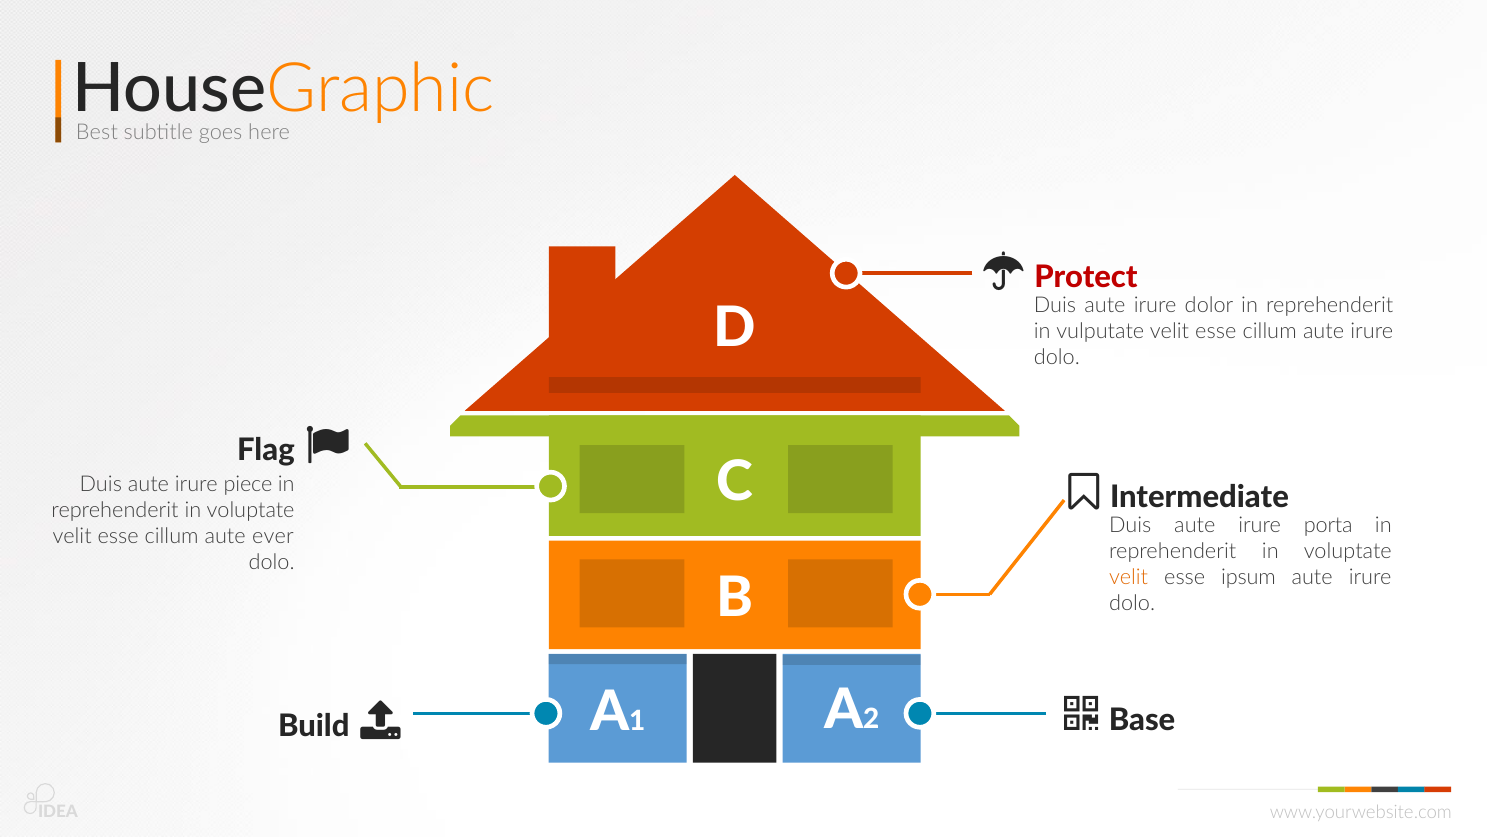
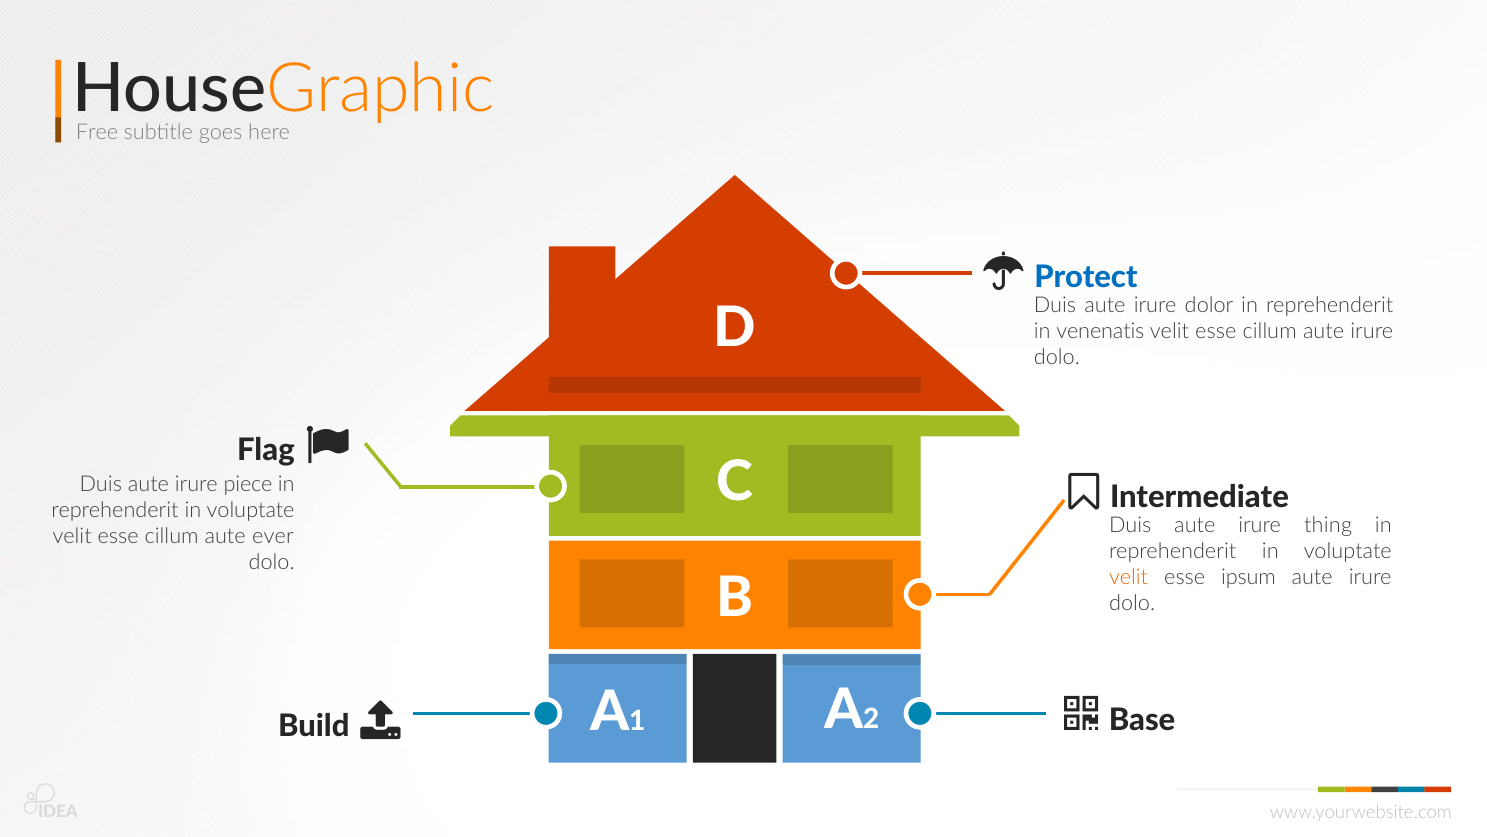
Best: Best -> Free (97, 132)
Protect colour: red -> blue (1086, 277)
vulputate: vulputate -> venenatis (1100, 331)
porta: porta -> thing (1328, 525)
